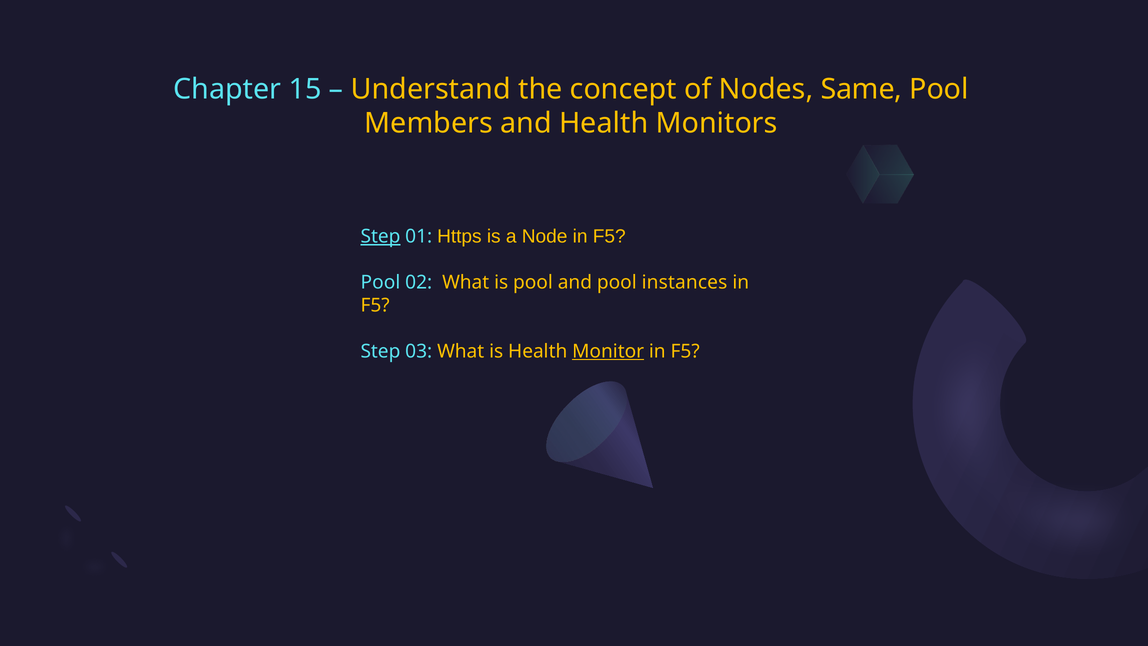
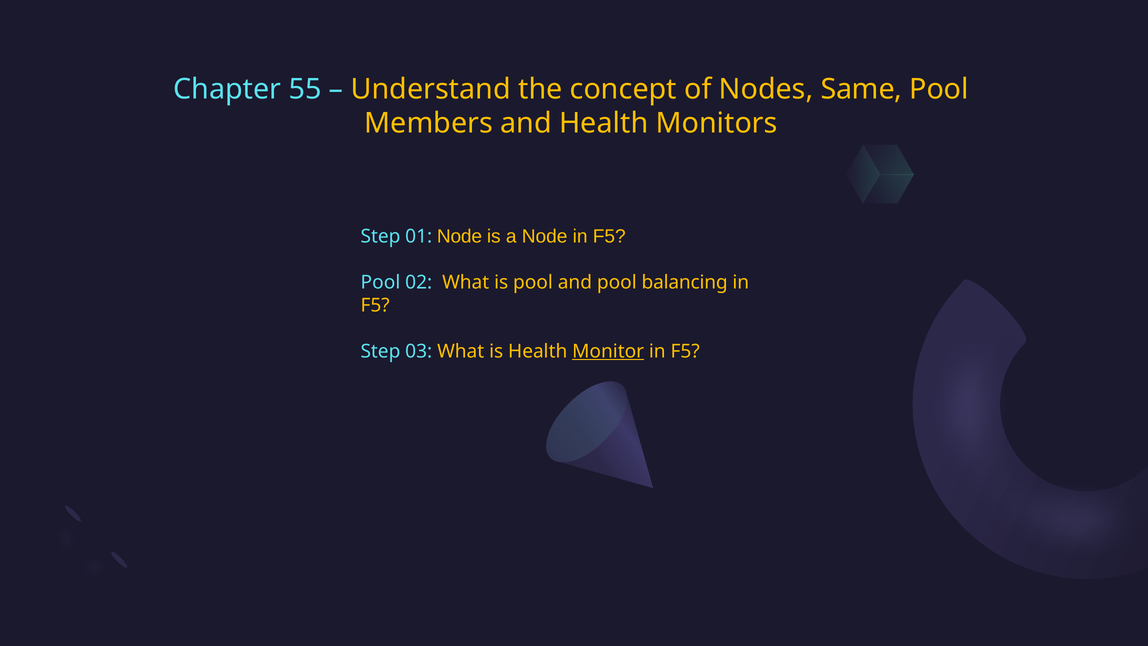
15: 15 -> 55 (305, 89)
Step underline: present -> none (380, 236)
01 Https: Https -> Node (459, 236)
instances: instances -> balancing (685, 282)
